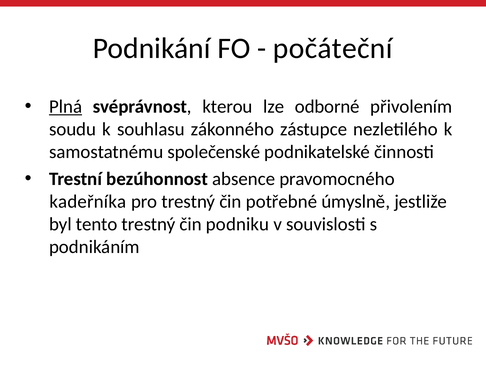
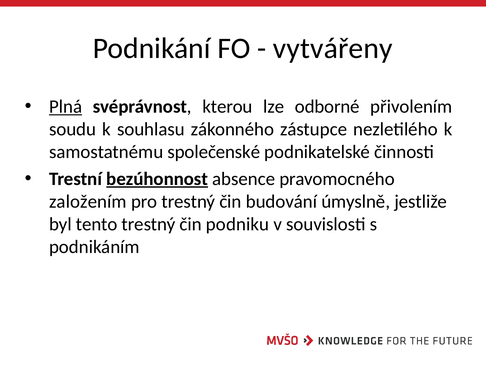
počáteční: počáteční -> vytvářeny (333, 48)
bezúhonnost underline: none -> present (157, 179)
kadeřníka: kadeřníka -> založením (88, 201)
potřebné: potřebné -> budování (281, 201)
